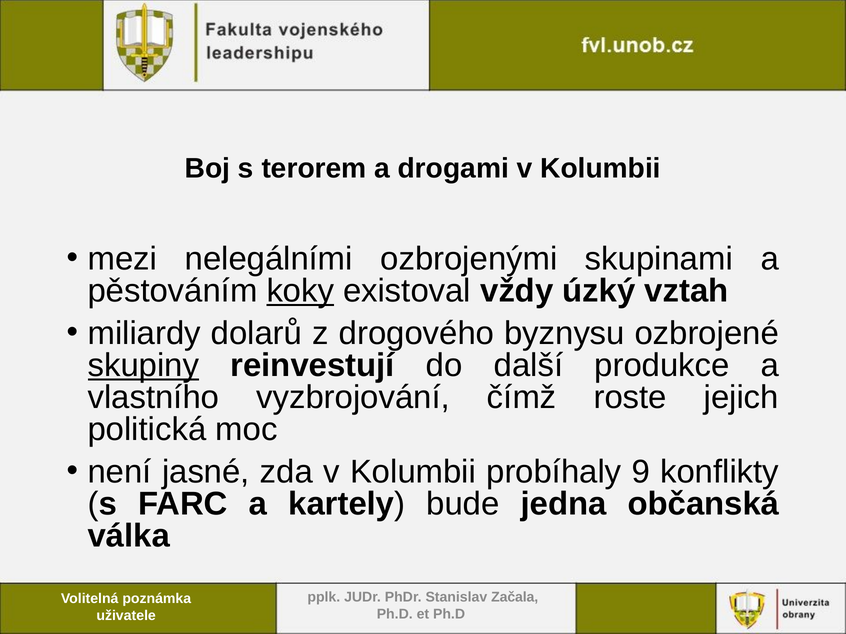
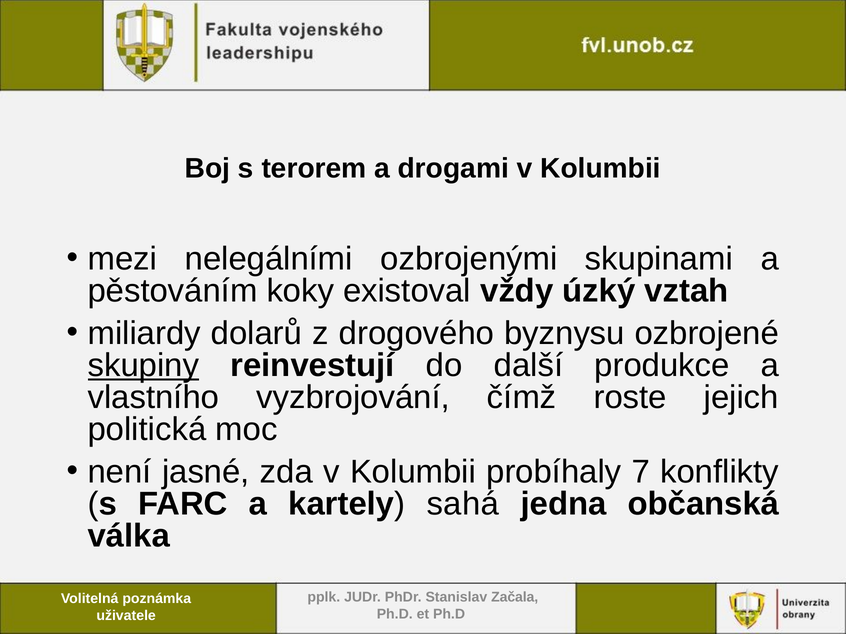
koky underline: present -> none (300, 291)
9: 9 -> 7 (641, 472)
bude: bude -> sahá (463, 504)
